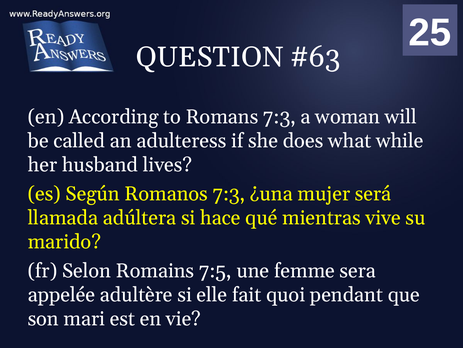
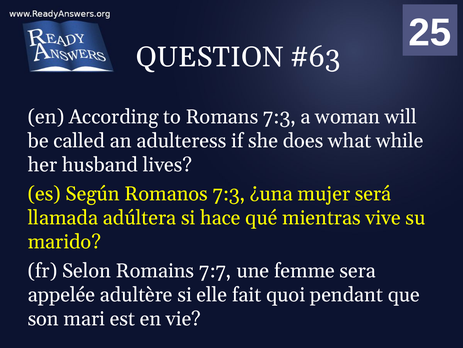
7:5: 7:5 -> 7:7 (215, 270)
